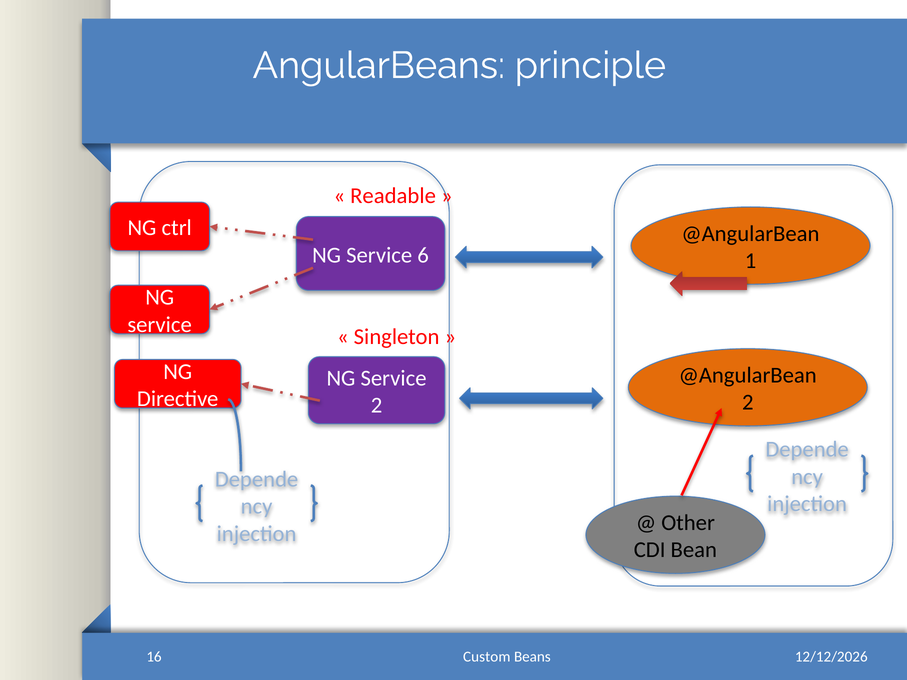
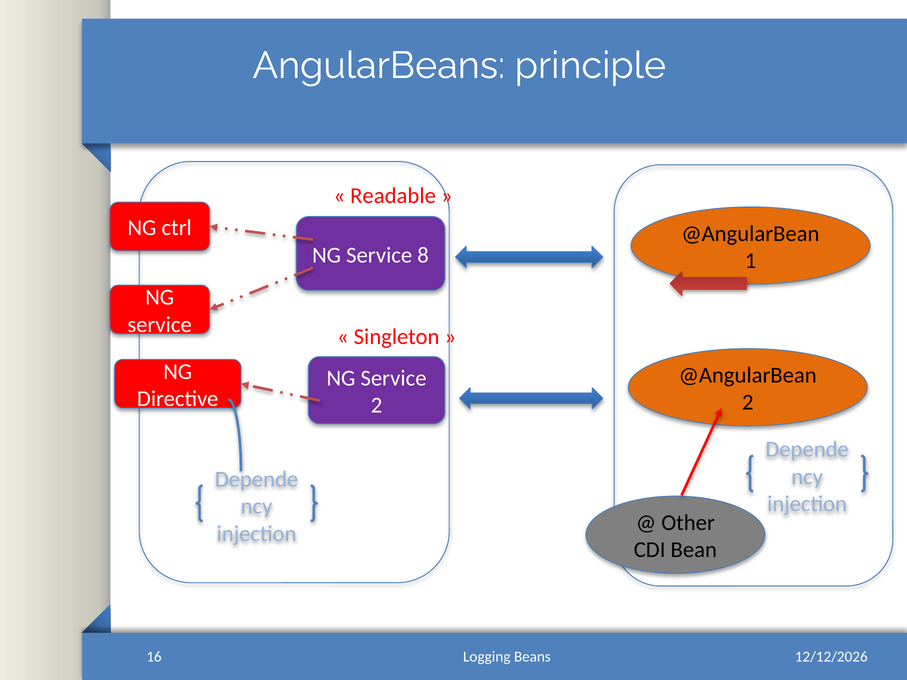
6: 6 -> 8 (423, 255)
Custom: Custom -> Logging (487, 657)
